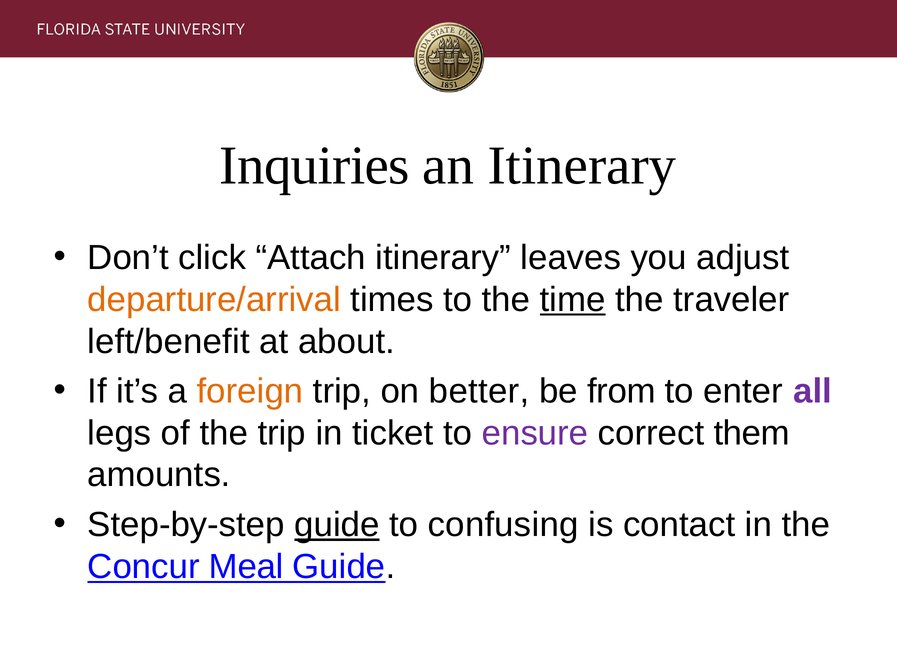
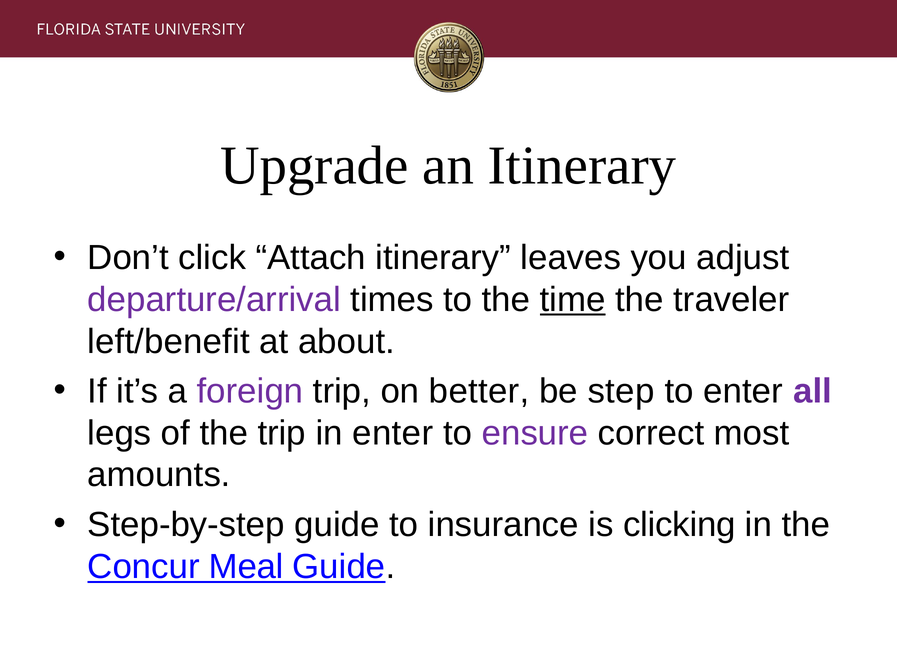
Inquiries: Inquiries -> Upgrade (314, 166)
departure/arrival colour: orange -> purple (214, 300)
foreign colour: orange -> purple (250, 392)
from: from -> step (621, 392)
in ticket: ticket -> enter (393, 434)
them: them -> most (752, 434)
guide underline: present -> none (337, 525)
confusing: confusing -> insurance (503, 525)
contact: contact -> clicking (679, 525)
